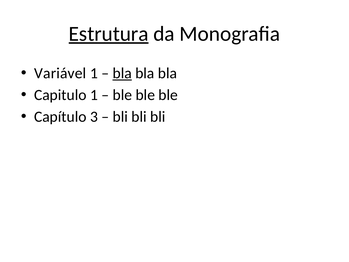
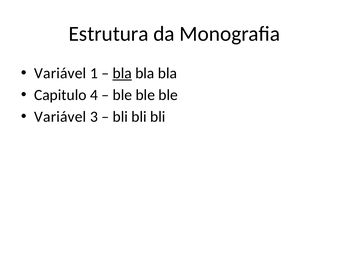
Estrutura underline: present -> none (109, 34)
Capitulo 1: 1 -> 4 (94, 95)
Capítulo: Capítulo -> Variável (60, 117)
